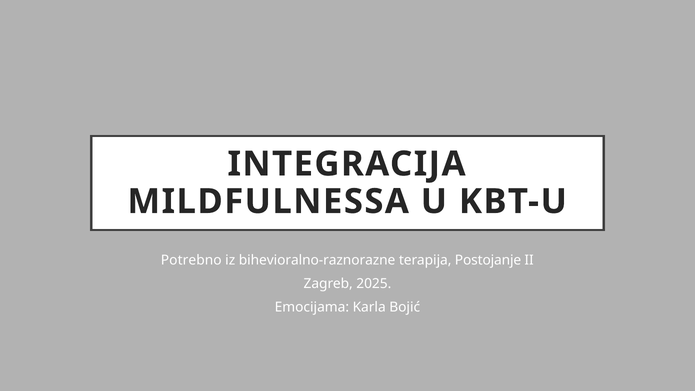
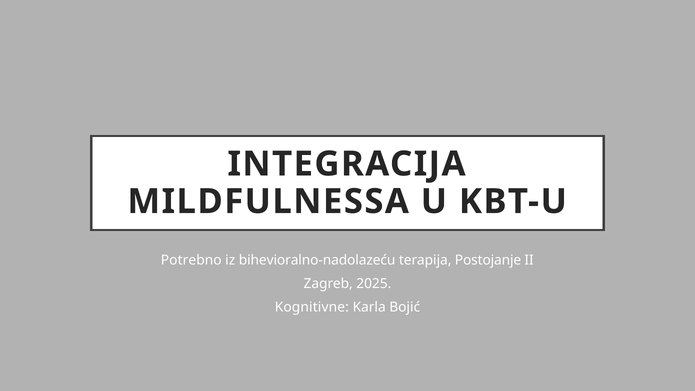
bihevioralno-raznorazne: bihevioralno-raznorazne -> bihevioralno-nadolazeću (317, 260)
Emocijama: Emocijama -> Kognitivne (312, 307)
